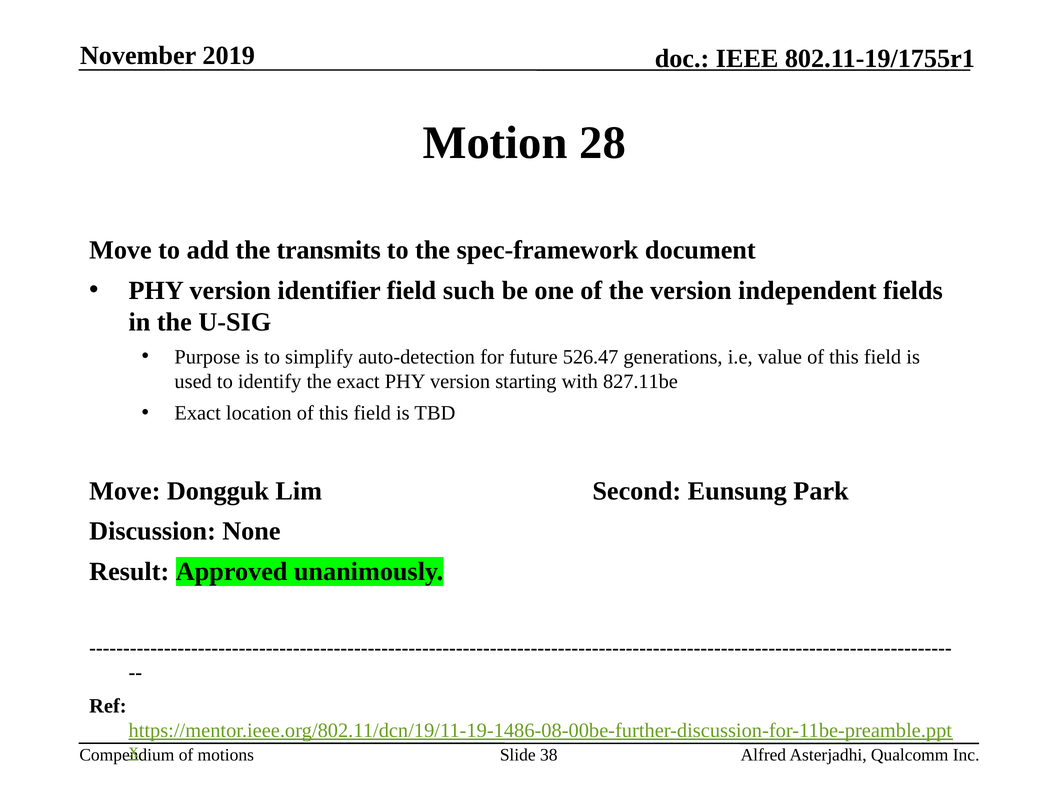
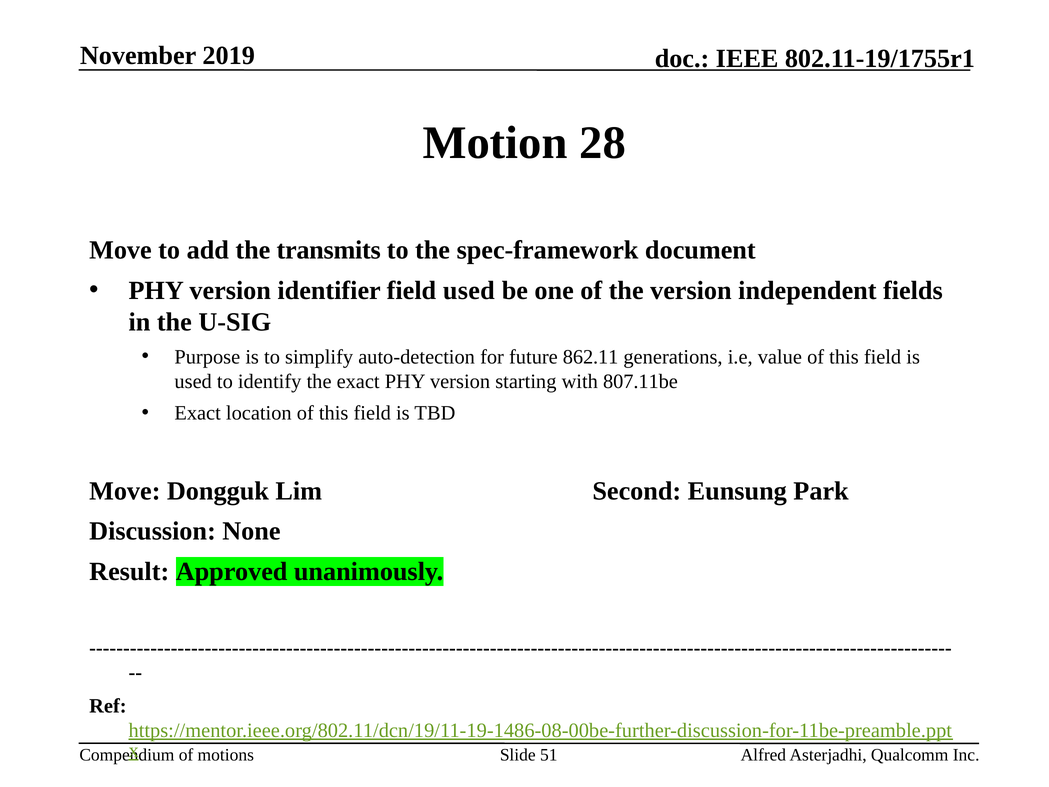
field such: such -> used (469, 290)
526.47: 526.47 -> 862.11 (591, 357)
827.11be: 827.11be -> 807.11be (640, 381)
38: 38 -> 51 (549, 755)
